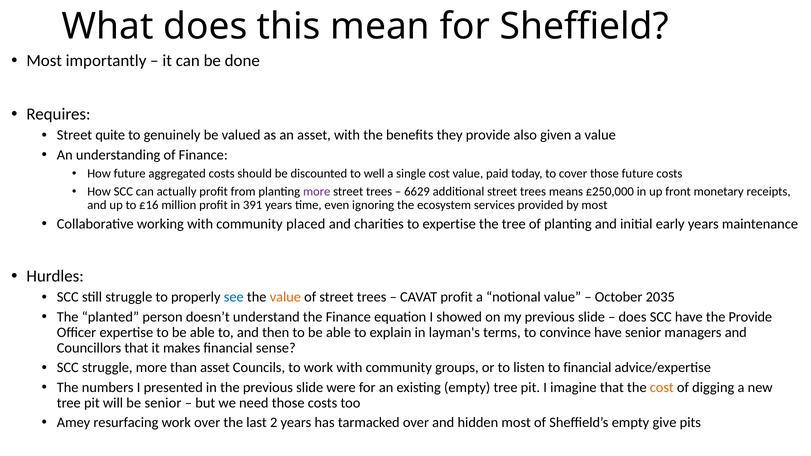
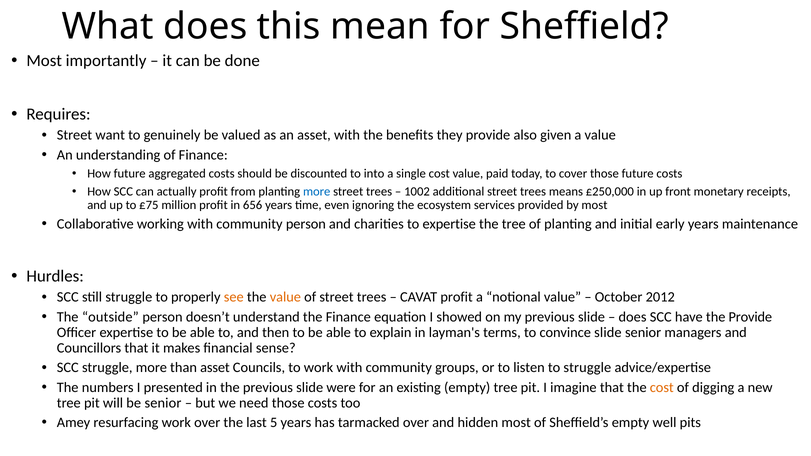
quite: quite -> want (110, 135)
well: well -> into (374, 174)
more colour: purple -> blue (317, 192)
6629: 6629 -> 1002 (417, 192)
£16: £16 -> £75 (149, 205)
391: 391 -> 656 (253, 205)
community placed: placed -> person (306, 224)
see colour: blue -> orange (234, 297)
2035: 2035 -> 2012 (660, 297)
planted: planted -> outside (110, 317)
convince have: have -> slide (608, 333)
to financial: financial -> struggle (587, 368)
2: 2 -> 5 (274, 423)
give: give -> well (665, 423)
